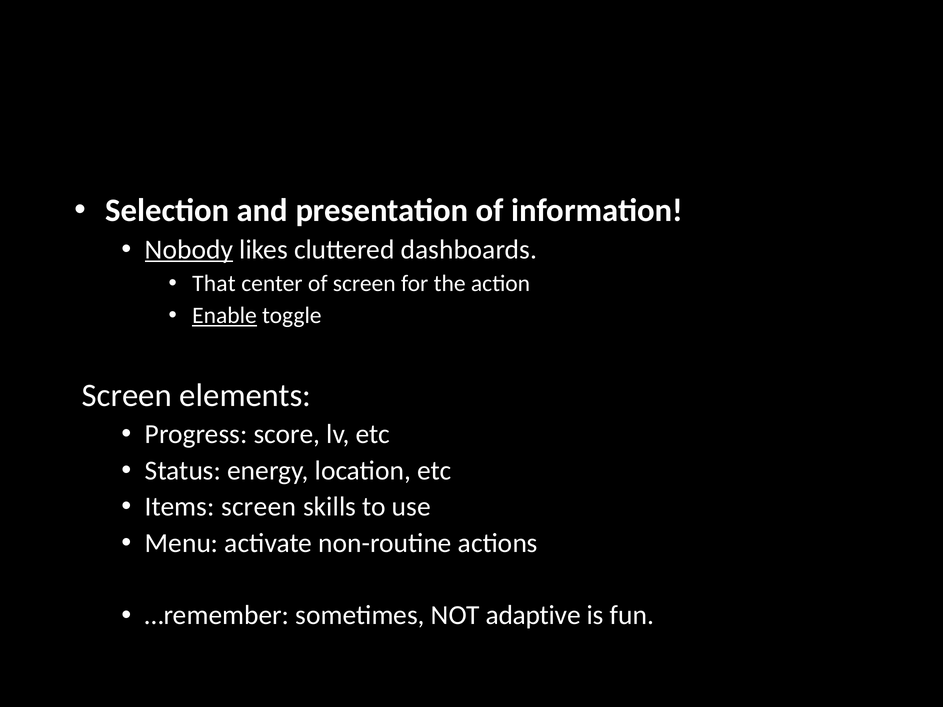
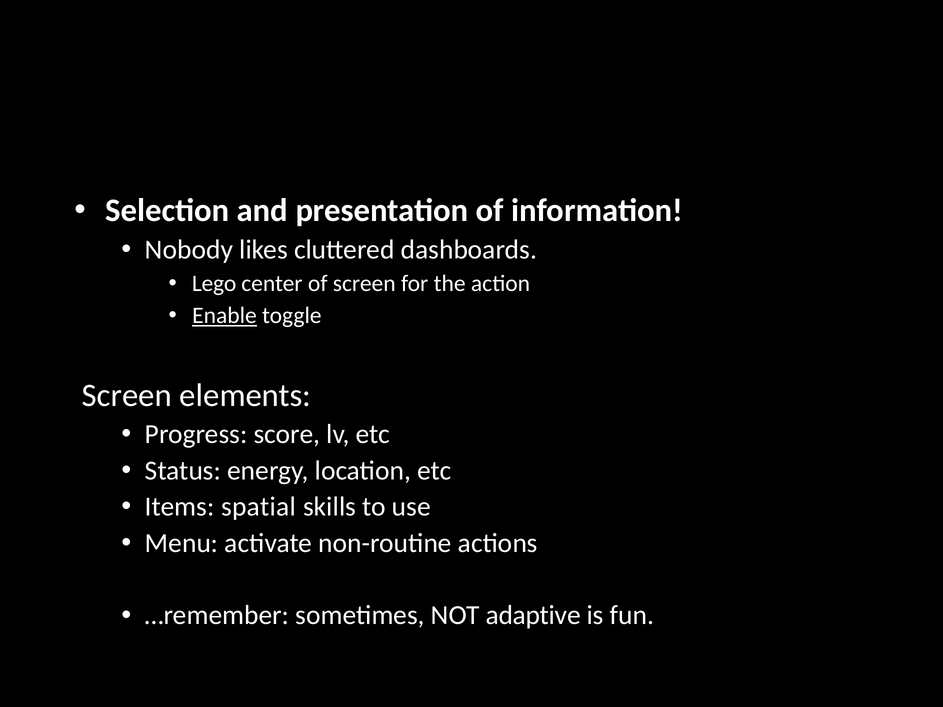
Nobody underline: present -> none (189, 250)
That: That -> Lego (214, 284)
Items screen: screen -> spatial (259, 507)
